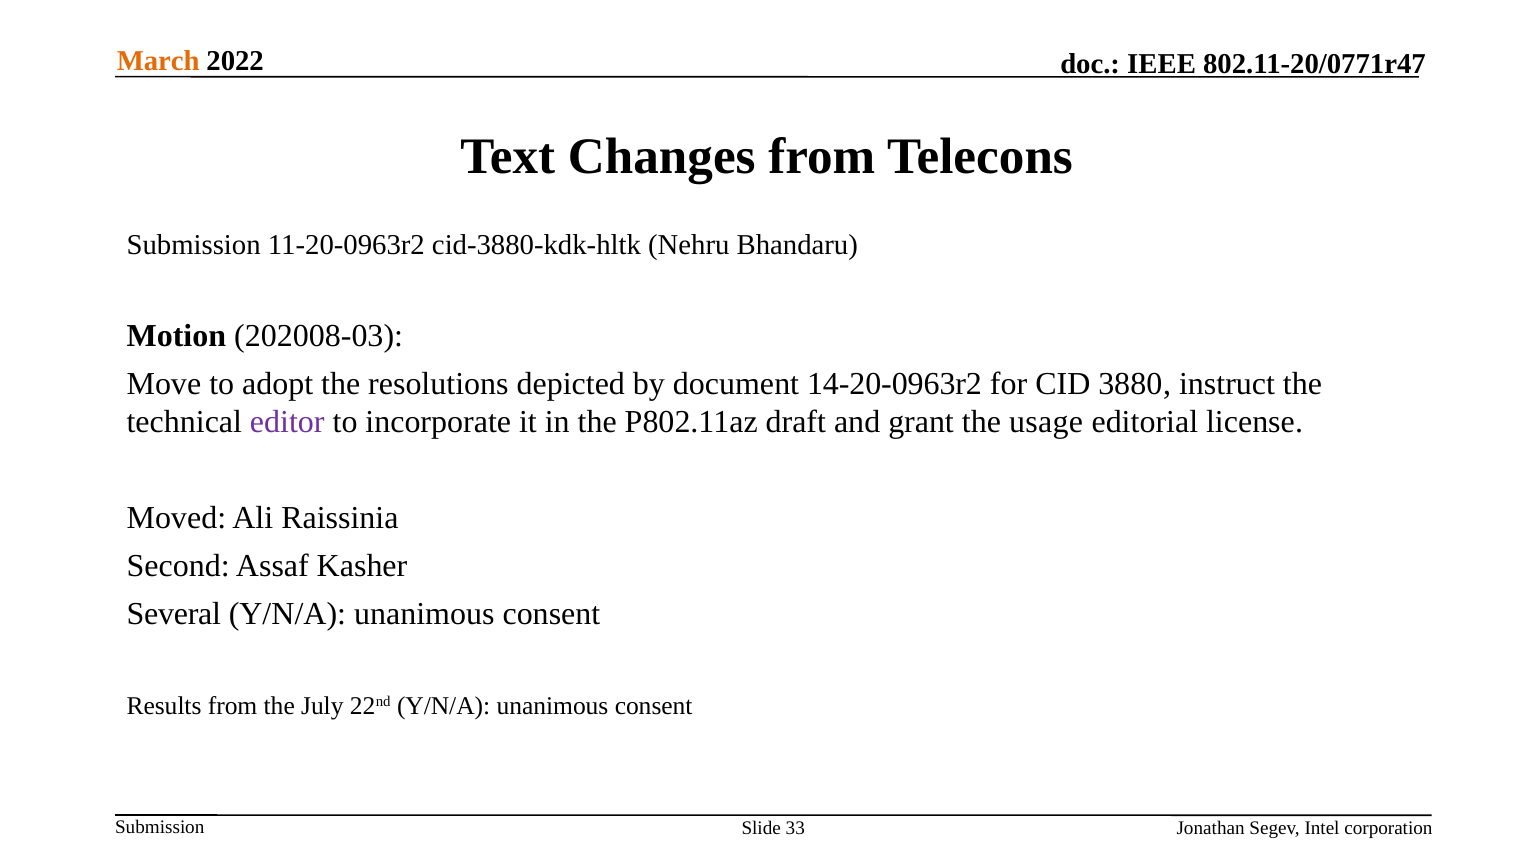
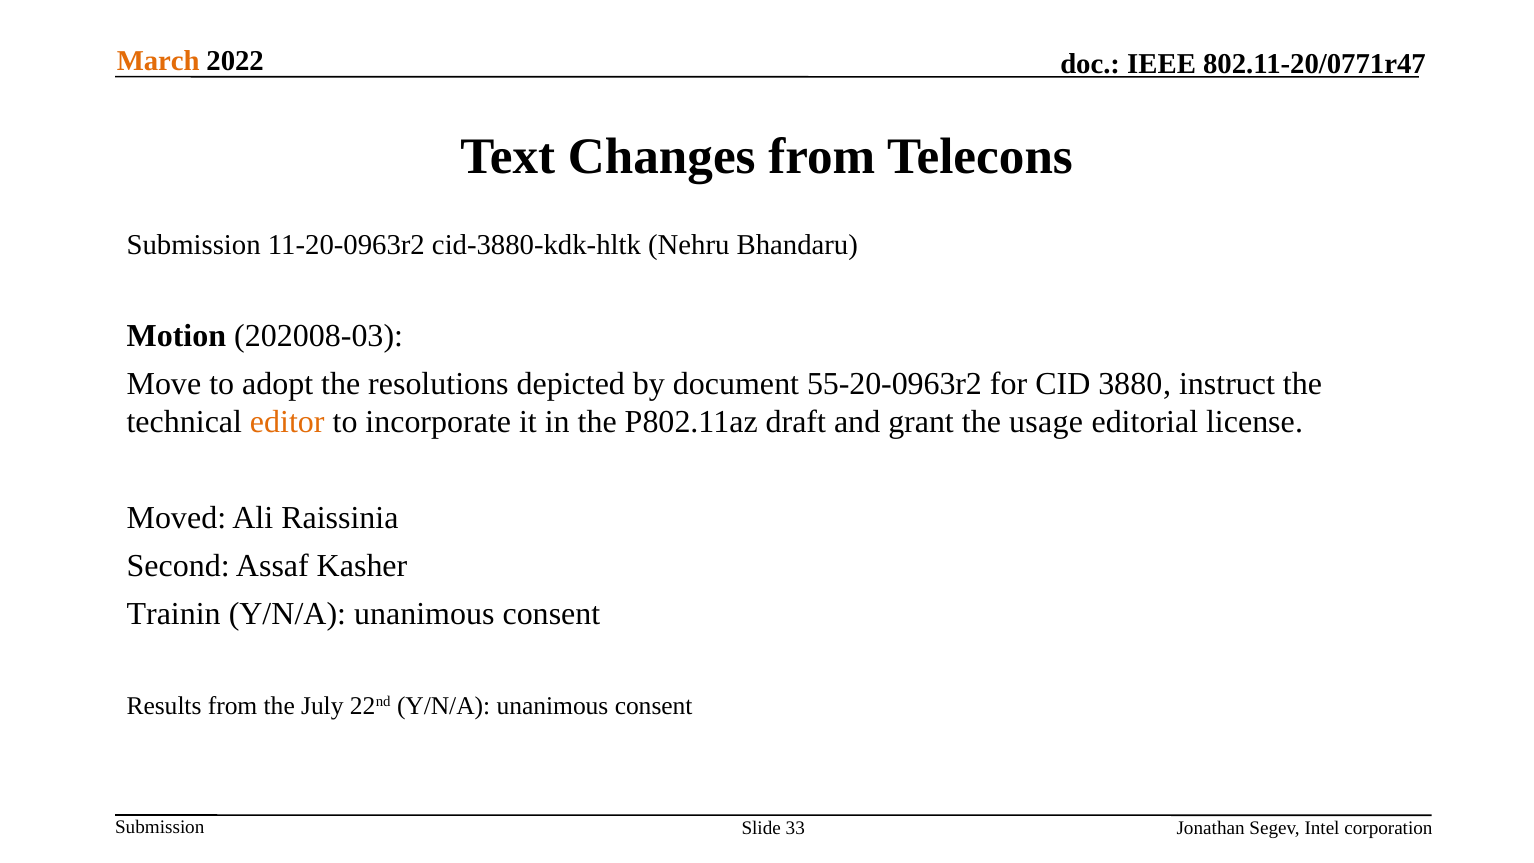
14-20-0963r2: 14-20-0963r2 -> 55-20-0963r2 (895, 384)
editor colour: purple -> orange (287, 422)
Several: Several -> Trainin (174, 614)
